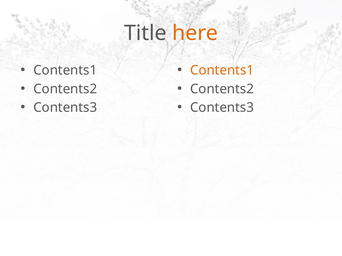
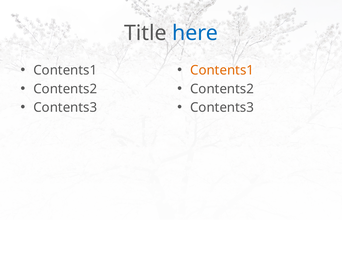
here colour: orange -> blue (195, 33)
